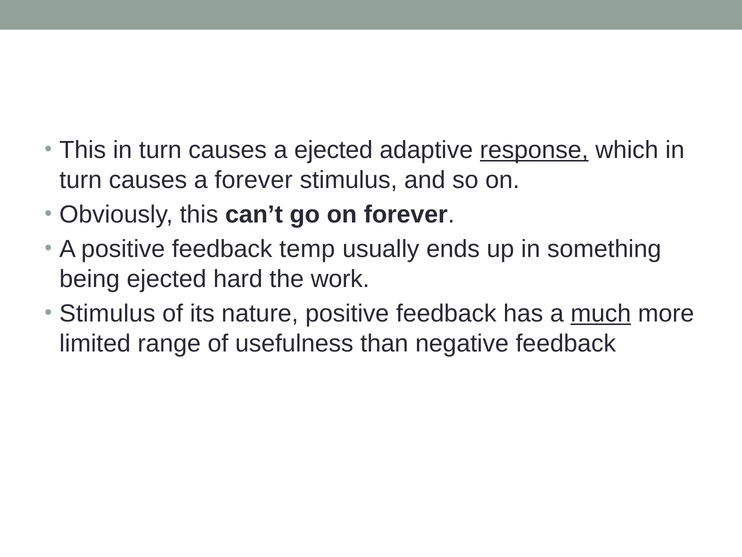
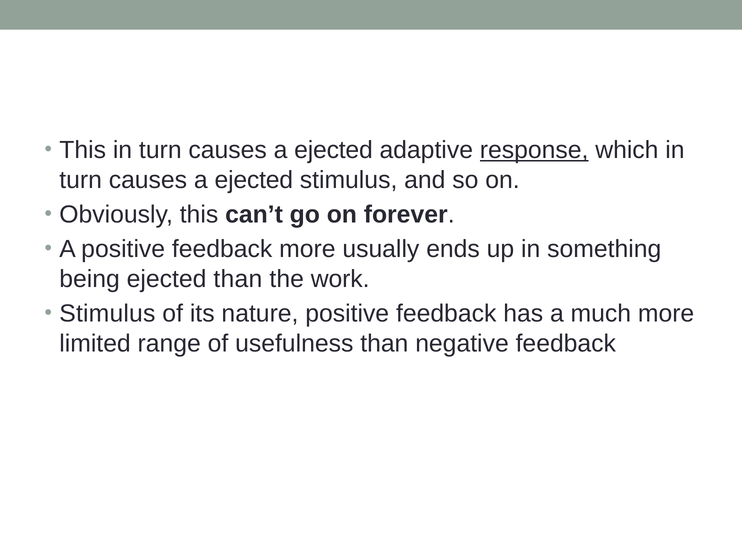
forever: forever -> ejected (254, 180)
feedback temp: temp -> more (307, 249)
ejected hard: hard -> than (238, 279)
much underline: present -> none (601, 313)
